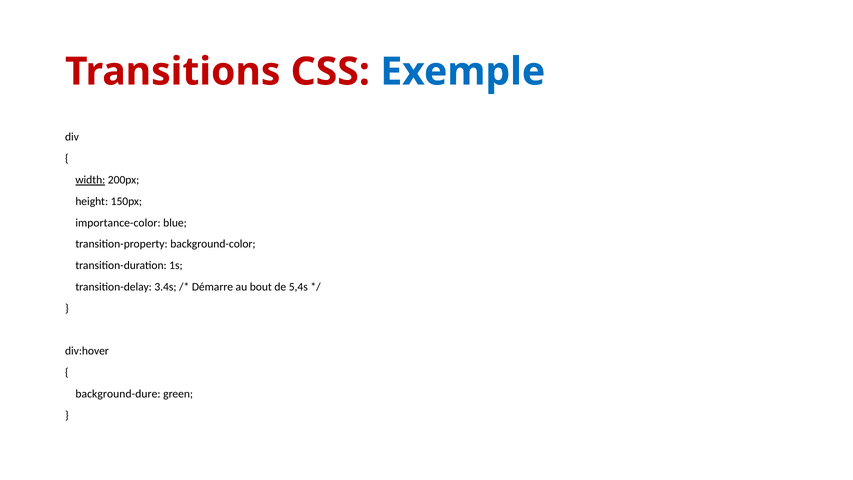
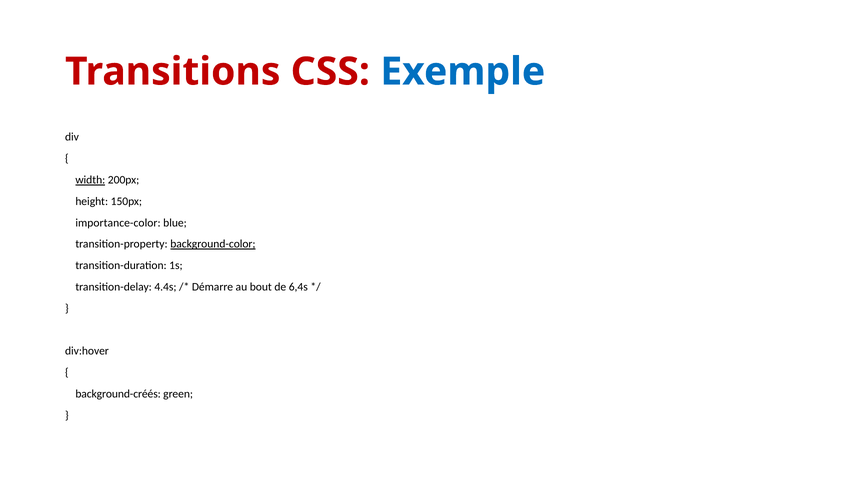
background-color underline: none -> present (213, 244)
3.4s: 3.4s -> 4.4s (165, 287)
5,4s: 5,4s -> 6,4s (298, 287)
background-dure: background-dure -> background-créés (118, 394)
